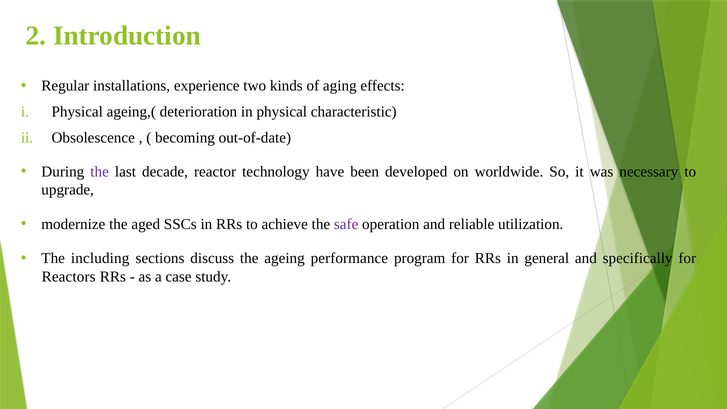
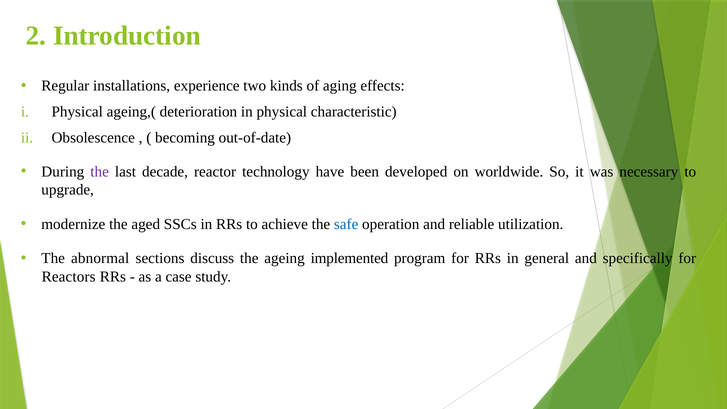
safe colour: purple -> blue (346, 224)
including: including -> abnormal (100, 258)
performance: performance -> implemented (349, 258)
